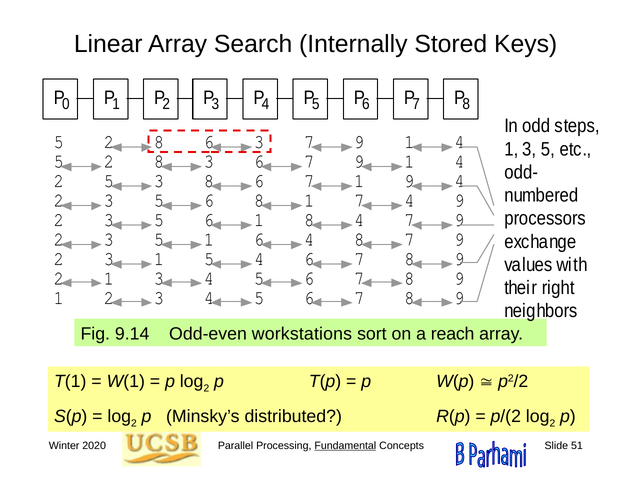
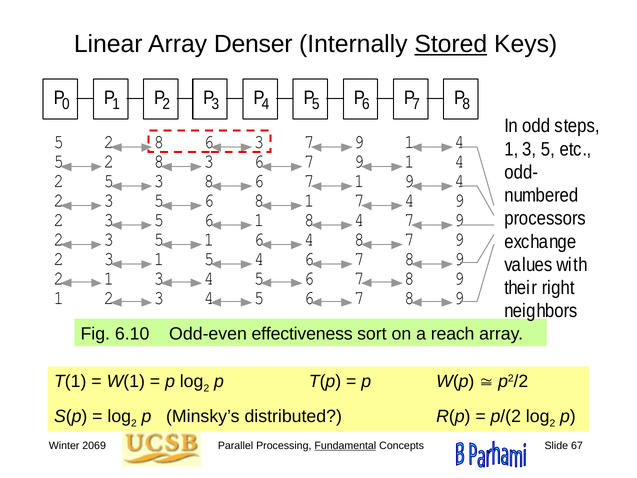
Search: Search -> Denser (253, 44)
Stored underline: none -> present (451, 44)
9.14: 9.14 -> 6.10 (132, 333)
workstations: workstations -> effectiveness (302, 333)
2020: 2020 -> 2069 (94, 446)
51: 51 -> 67 (577, 446)
